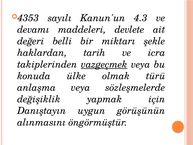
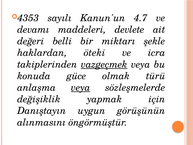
4.3: 4.3 -> 4.7 (141, 18)
tarih: tarih -> öteki (95, 53)
ülke: ülke -> güce (77, 76)
veya underline: none -> present (81, 87)
